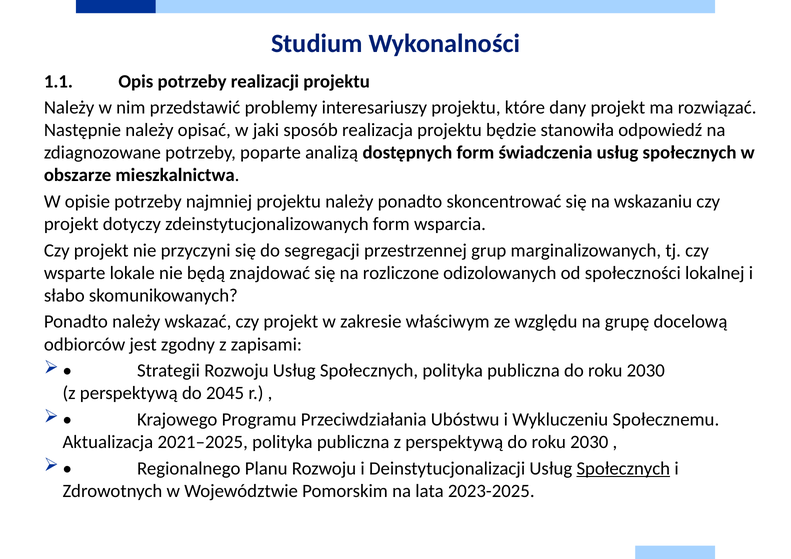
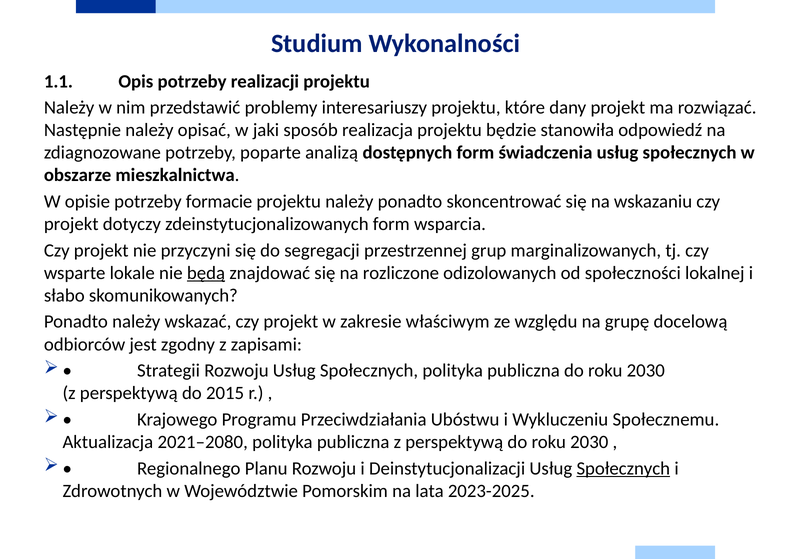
najmniej: najmniej -> formacie (219, 202)
będą underline: none -> present (206, 273)
2045: 2045 -> 2015 (225, 393)
2021–2025: 2021–2025 -> 2021–2080 (203, 442)
